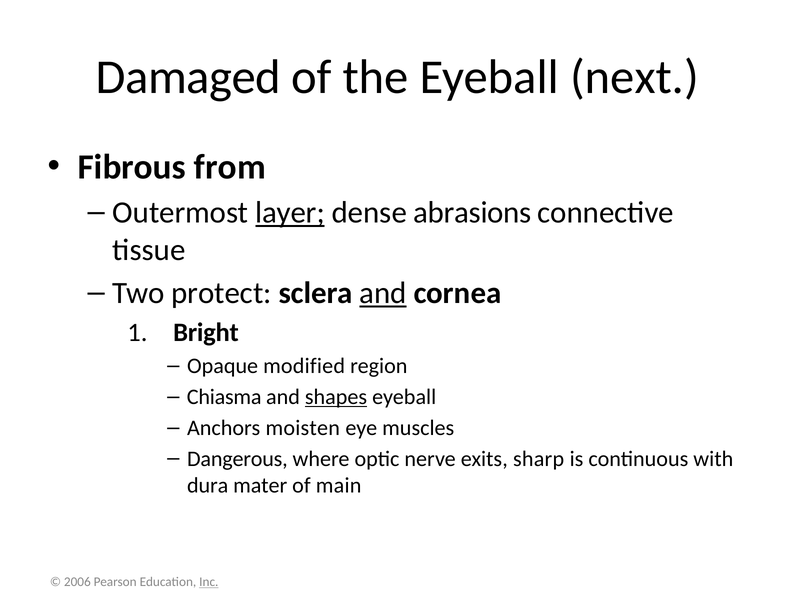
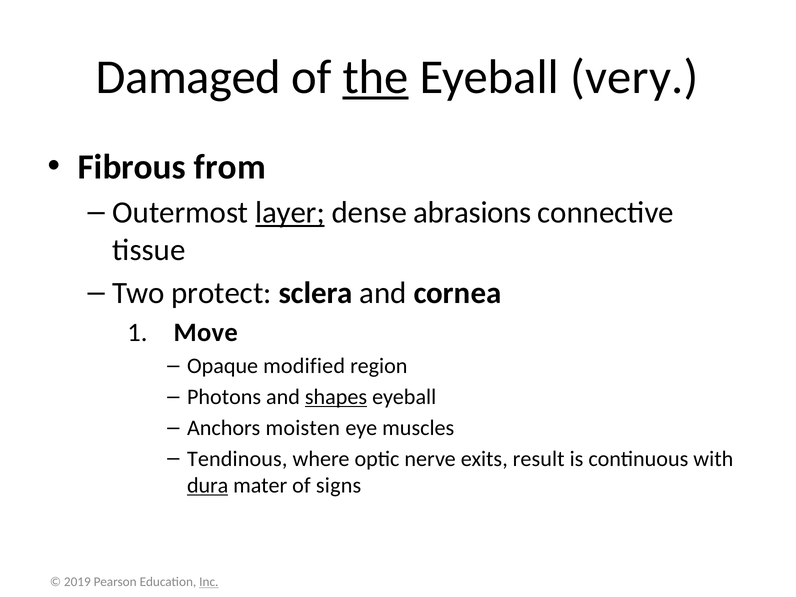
the underline: none -> present (376, 77)
next: next -> very (634, 77)
and underline: present -> none (383, 293)
Bright: Bright -> Move (206, 333)
Chiasma: Chiasma -> Photons (224, 397)
Dangerous: Dangerous -> Tendinous (237, 459)
sharp: sharp -> result (539, 459)
dura underline: none -> present (208, 485)
main: main -> signs (339, 485)
2006: 2006 -> 2019 (77, 582)
